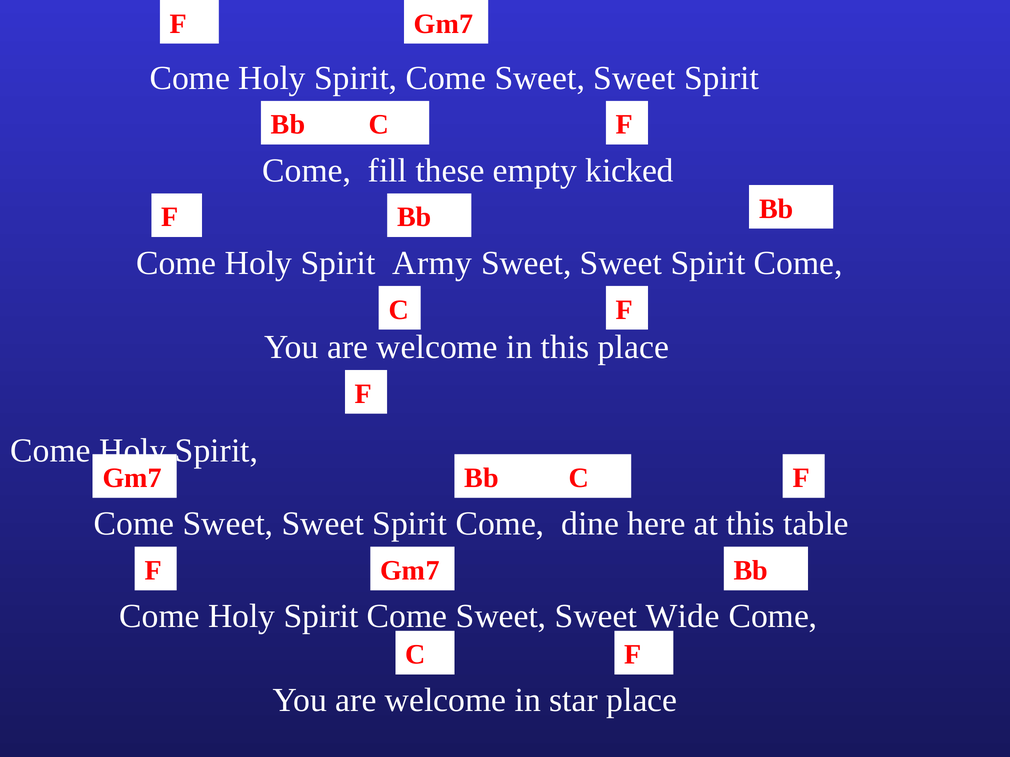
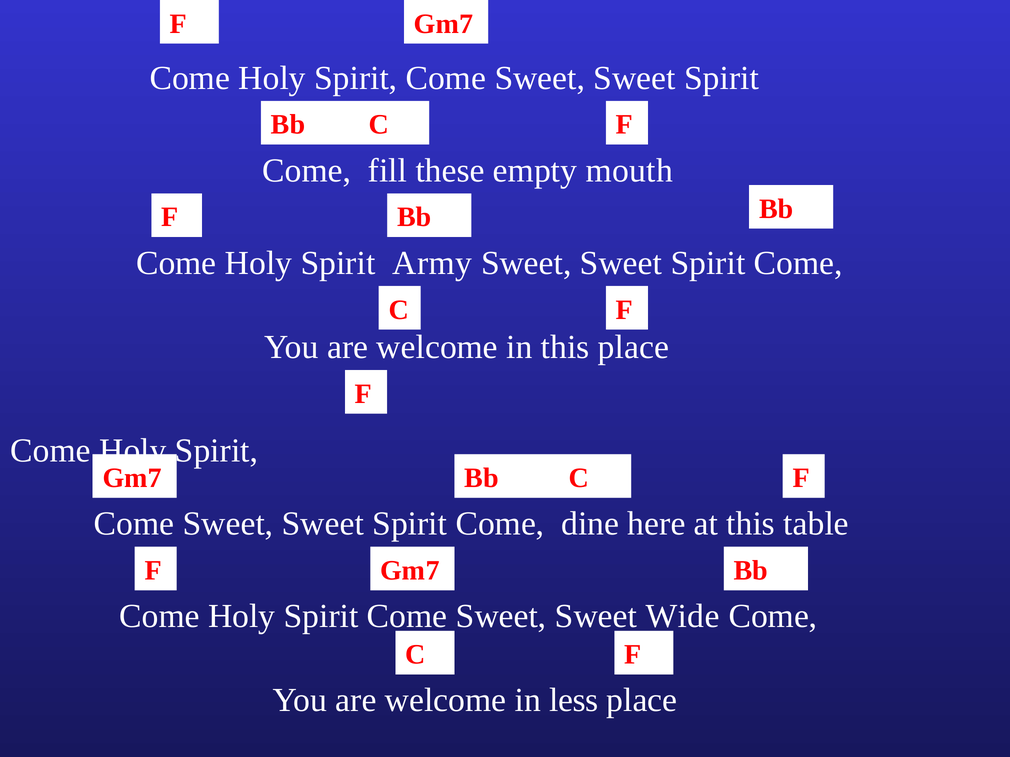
kicked: kicked -> mouth (629, 171)
star: star -> less (574, 701)
